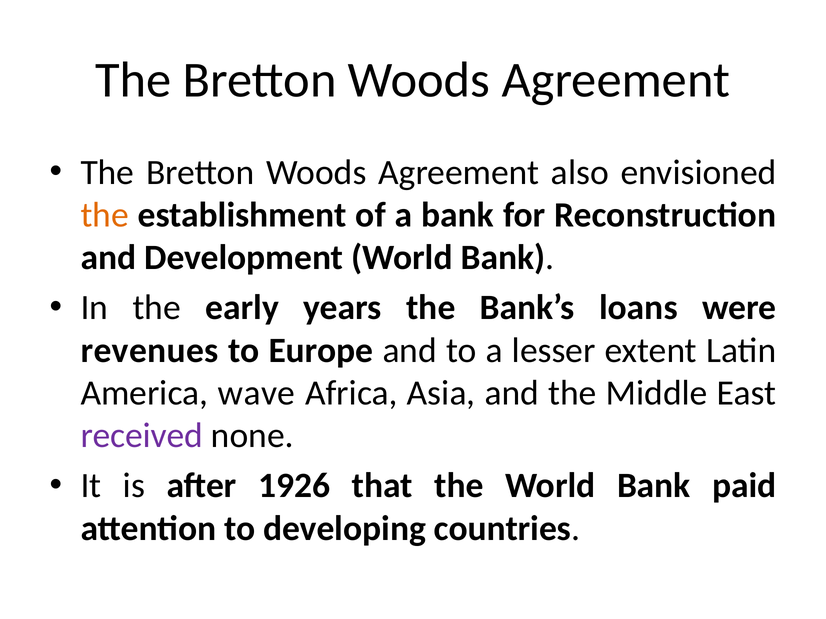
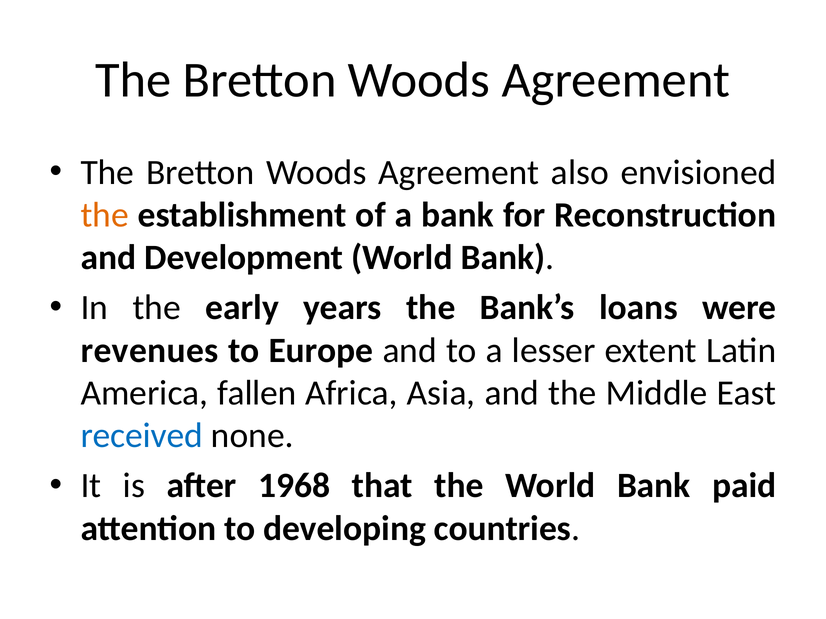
wave: wave -> fallen (257, 393)
received colour: purple -> blue (142, 436)
1926: 1926 -> 1968 (294, 486)
